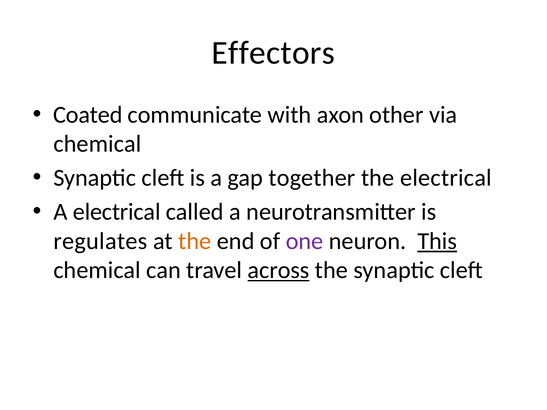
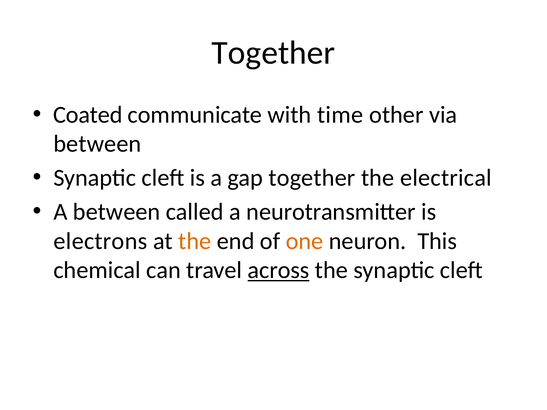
Effectors: Effectors -> Together (273, 53)
axon: axon -> time (340, 115)
chemical: chemical -> between (97, 144)
A electrical: electrical -> between (117, 212)
regulates: regulates -> electrons (100, 241)
one colour: purple -> orange (305, 241)
This underline: present -> none (437, 241)
